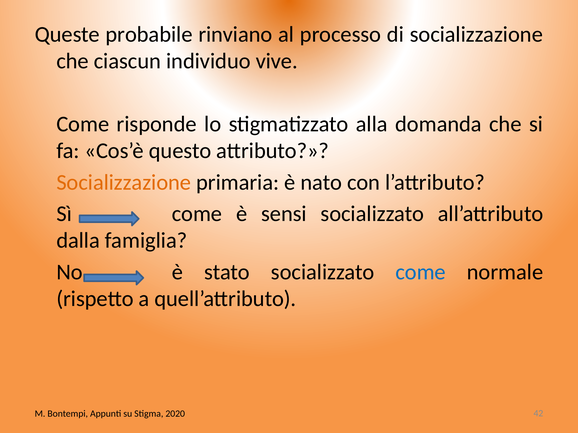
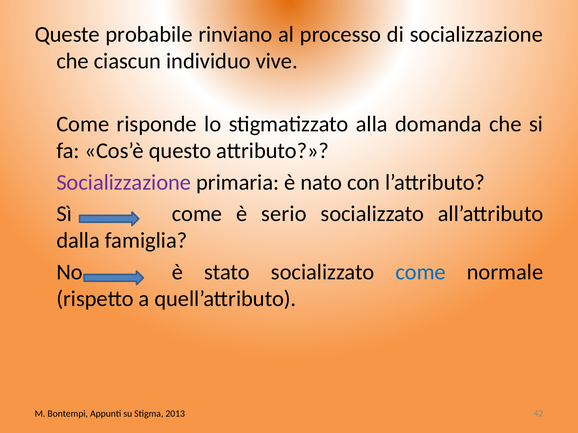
Socializzazione colour: orange -> purple (124, 183)
sensi: sensi -> serio (284, 214)
2020: 2020 -> 2013 (175, 414)
